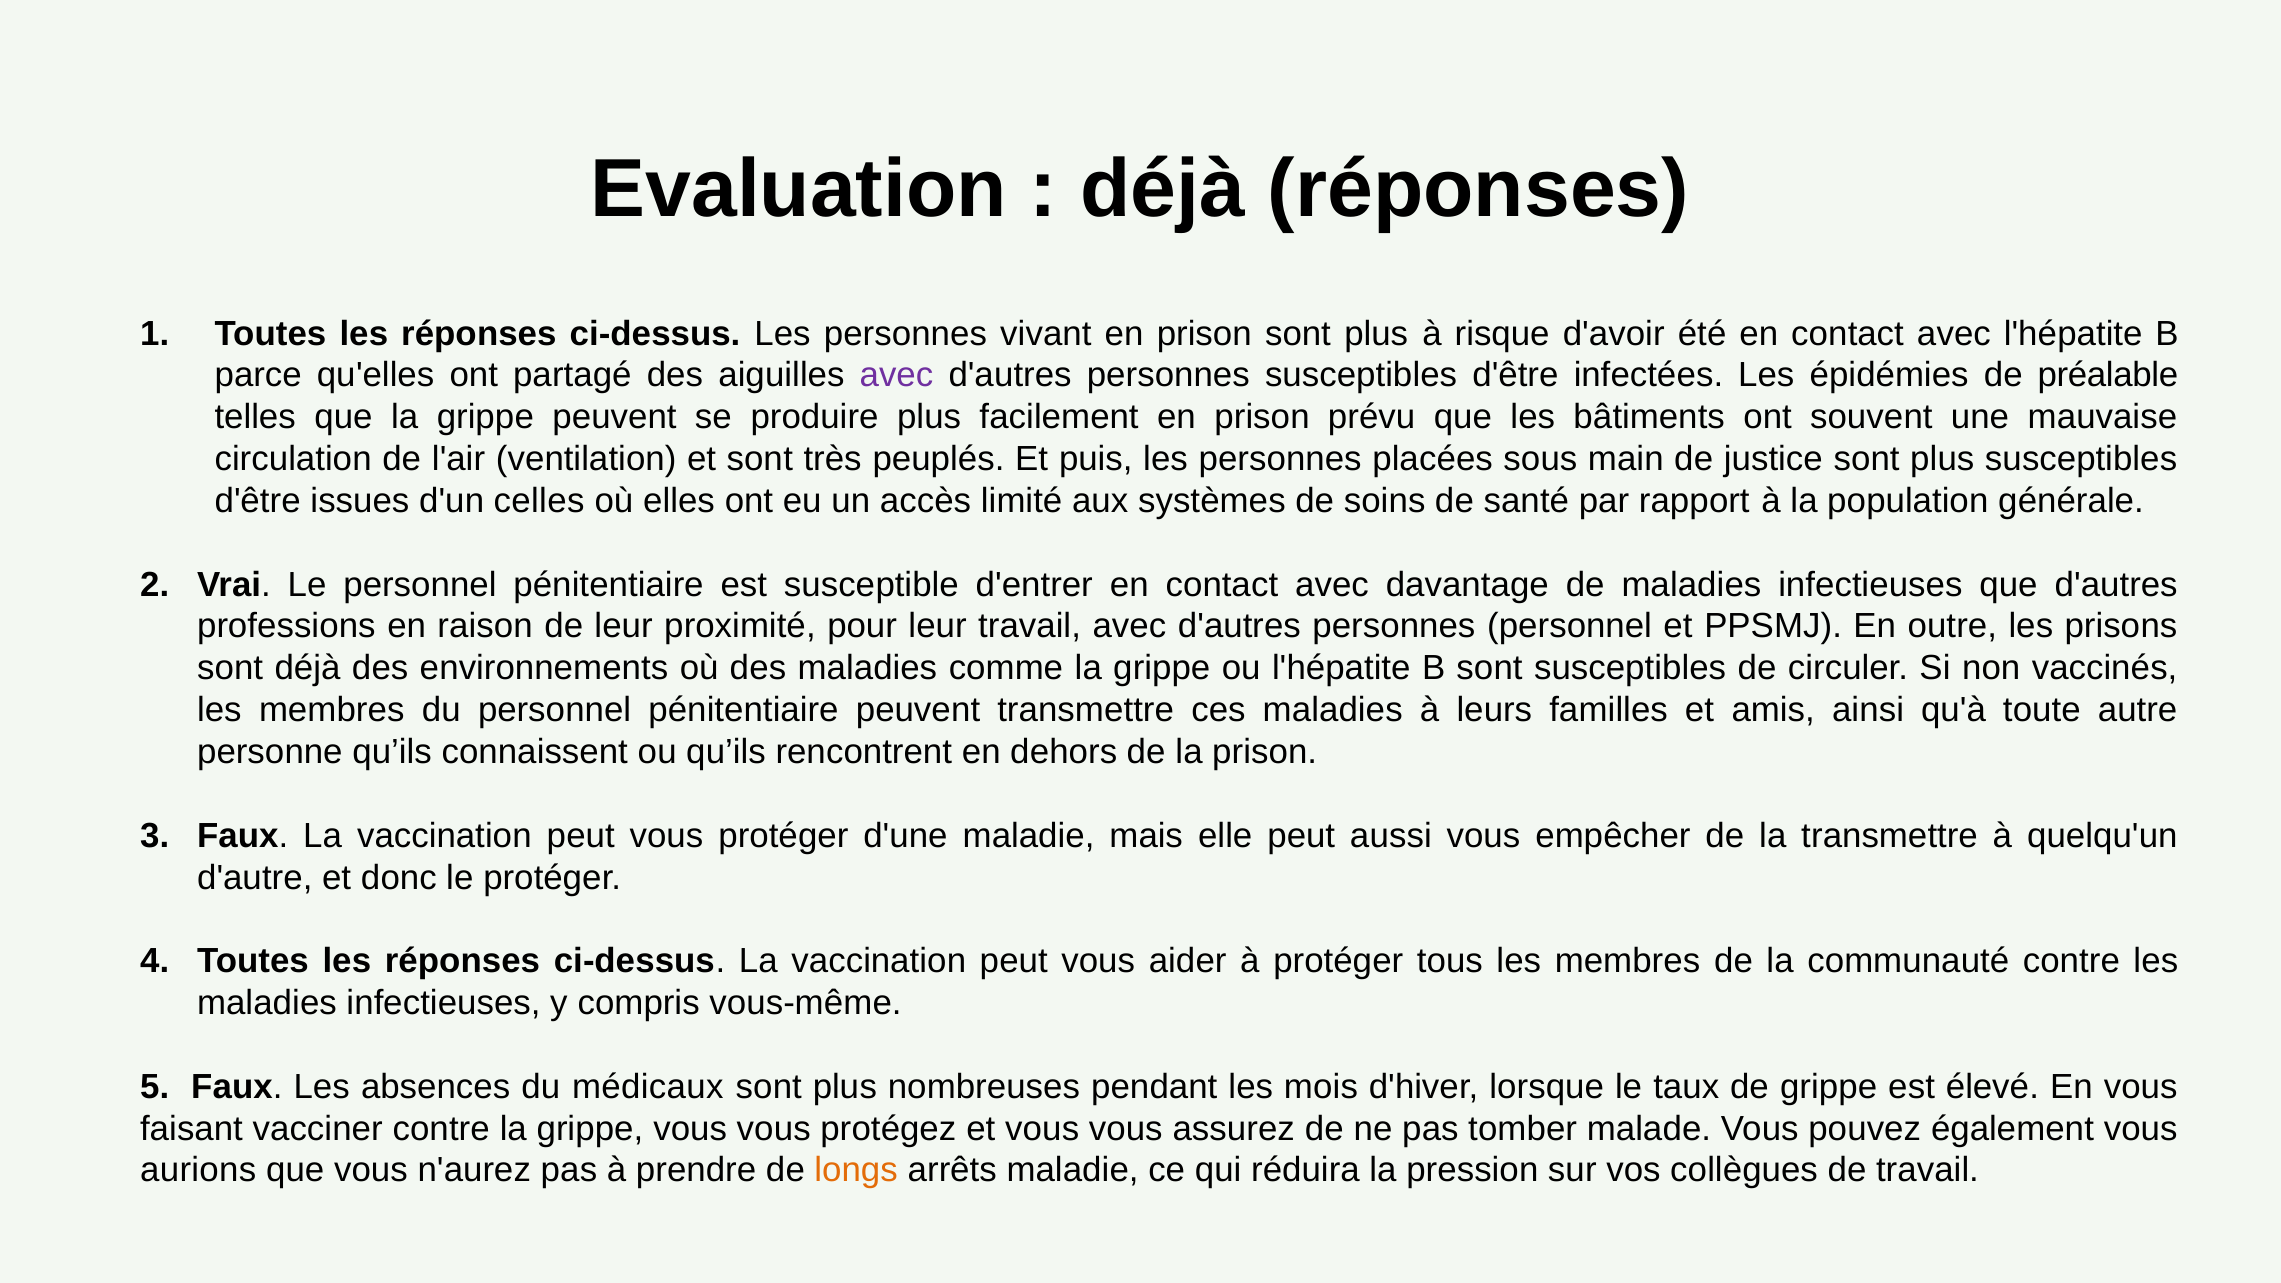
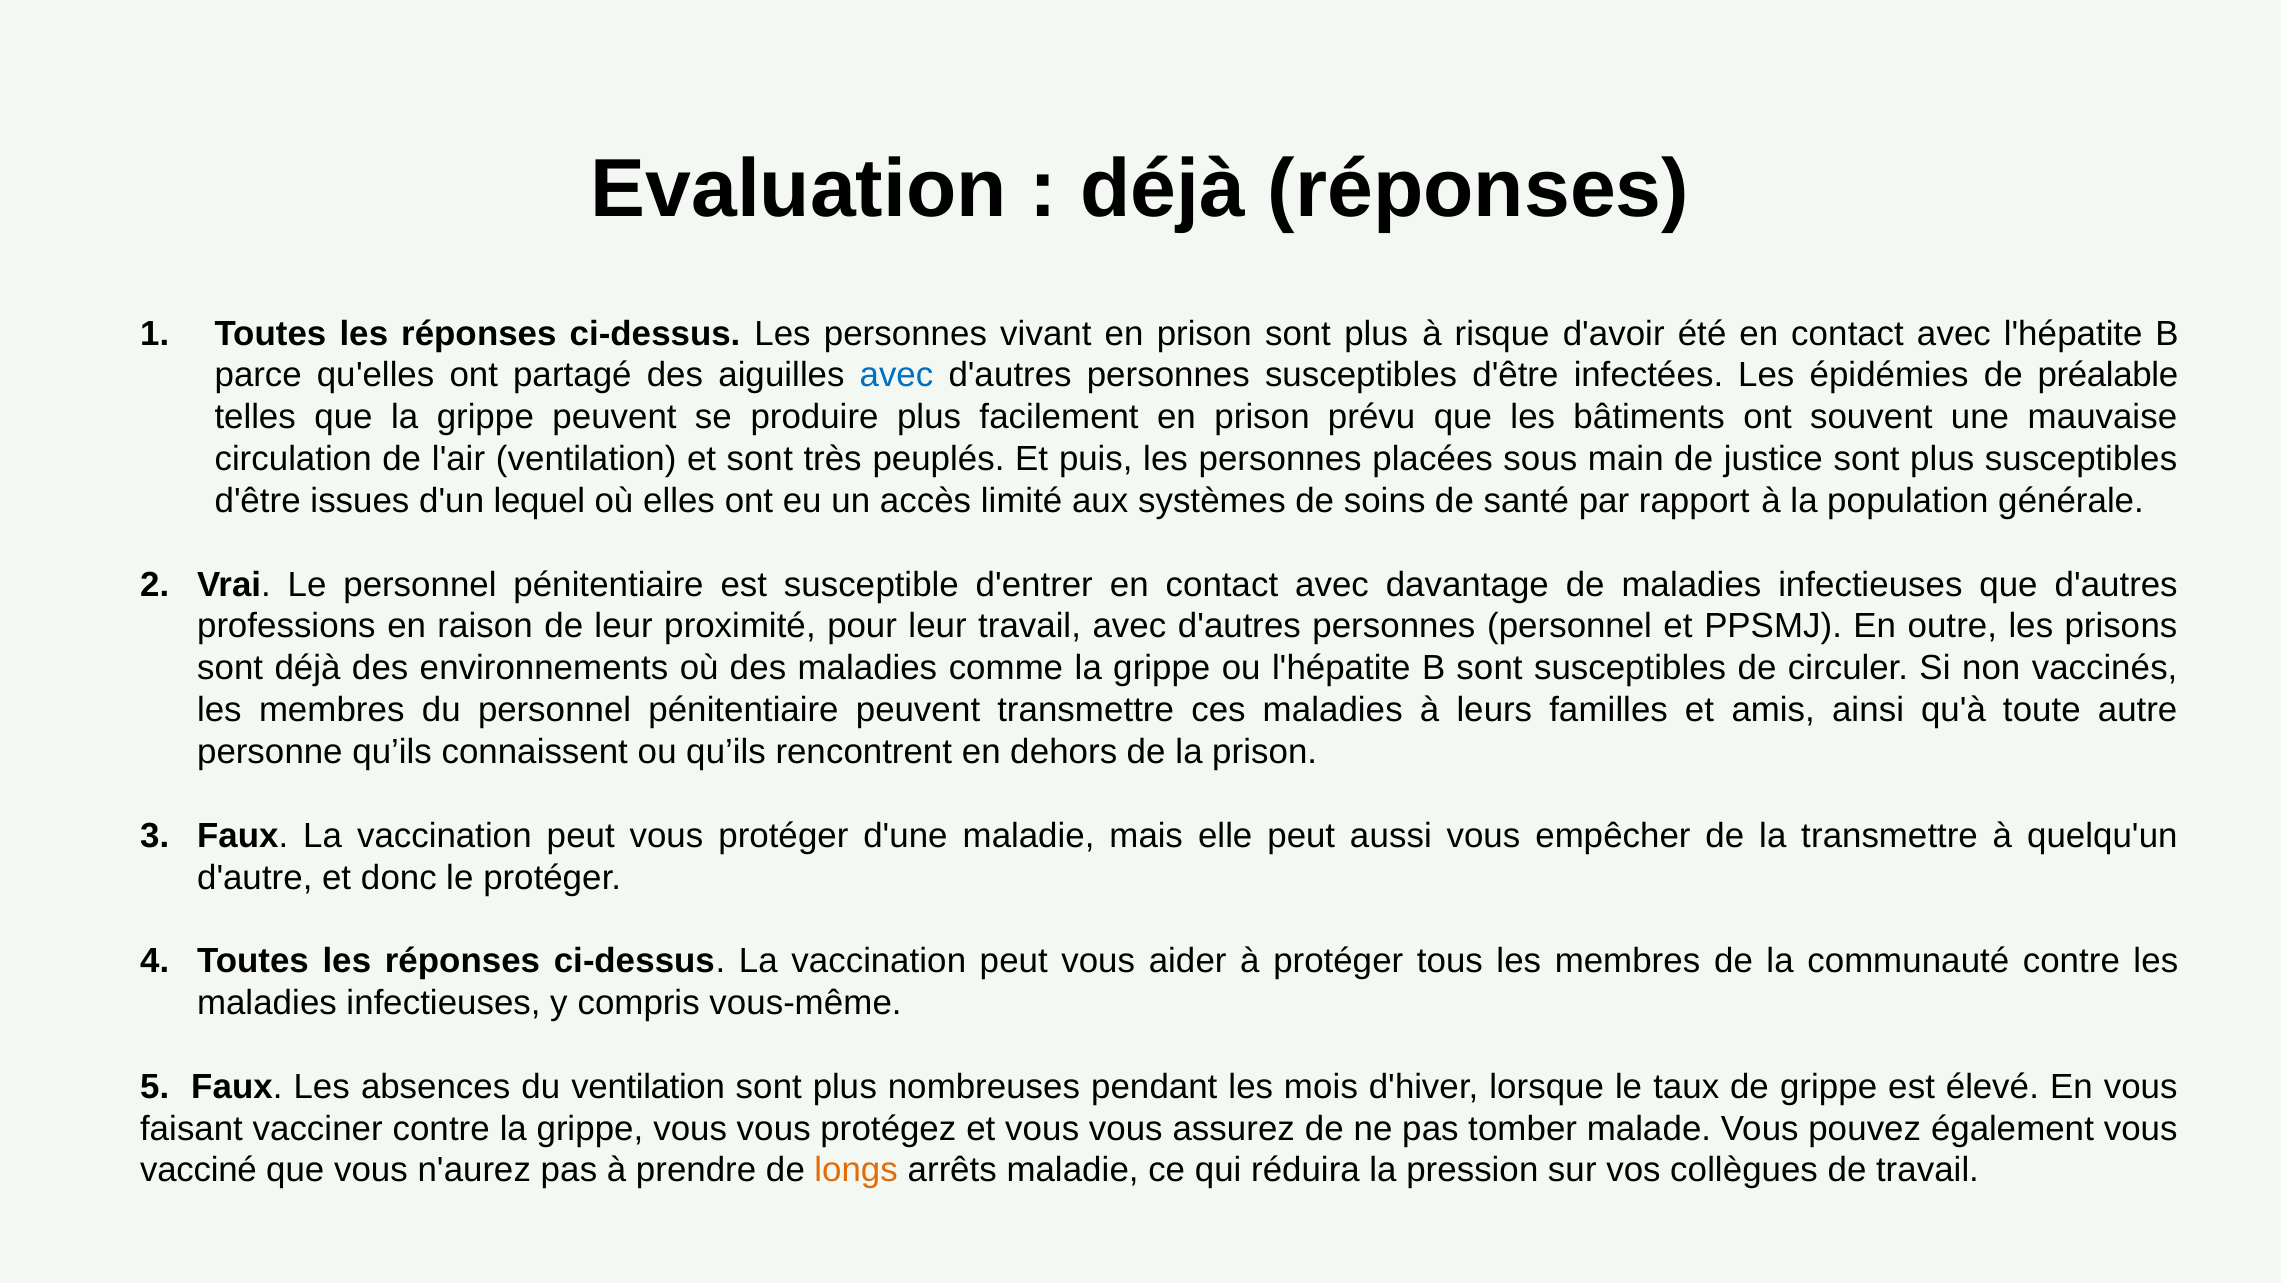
avec colour: purple -> blue (896, 375)
celles: celles -> lequel (539, 501)
du médicaux: médicaux -> ventilation (648, 1087)
aurions: aurions -> vacciné (198, 1171)
